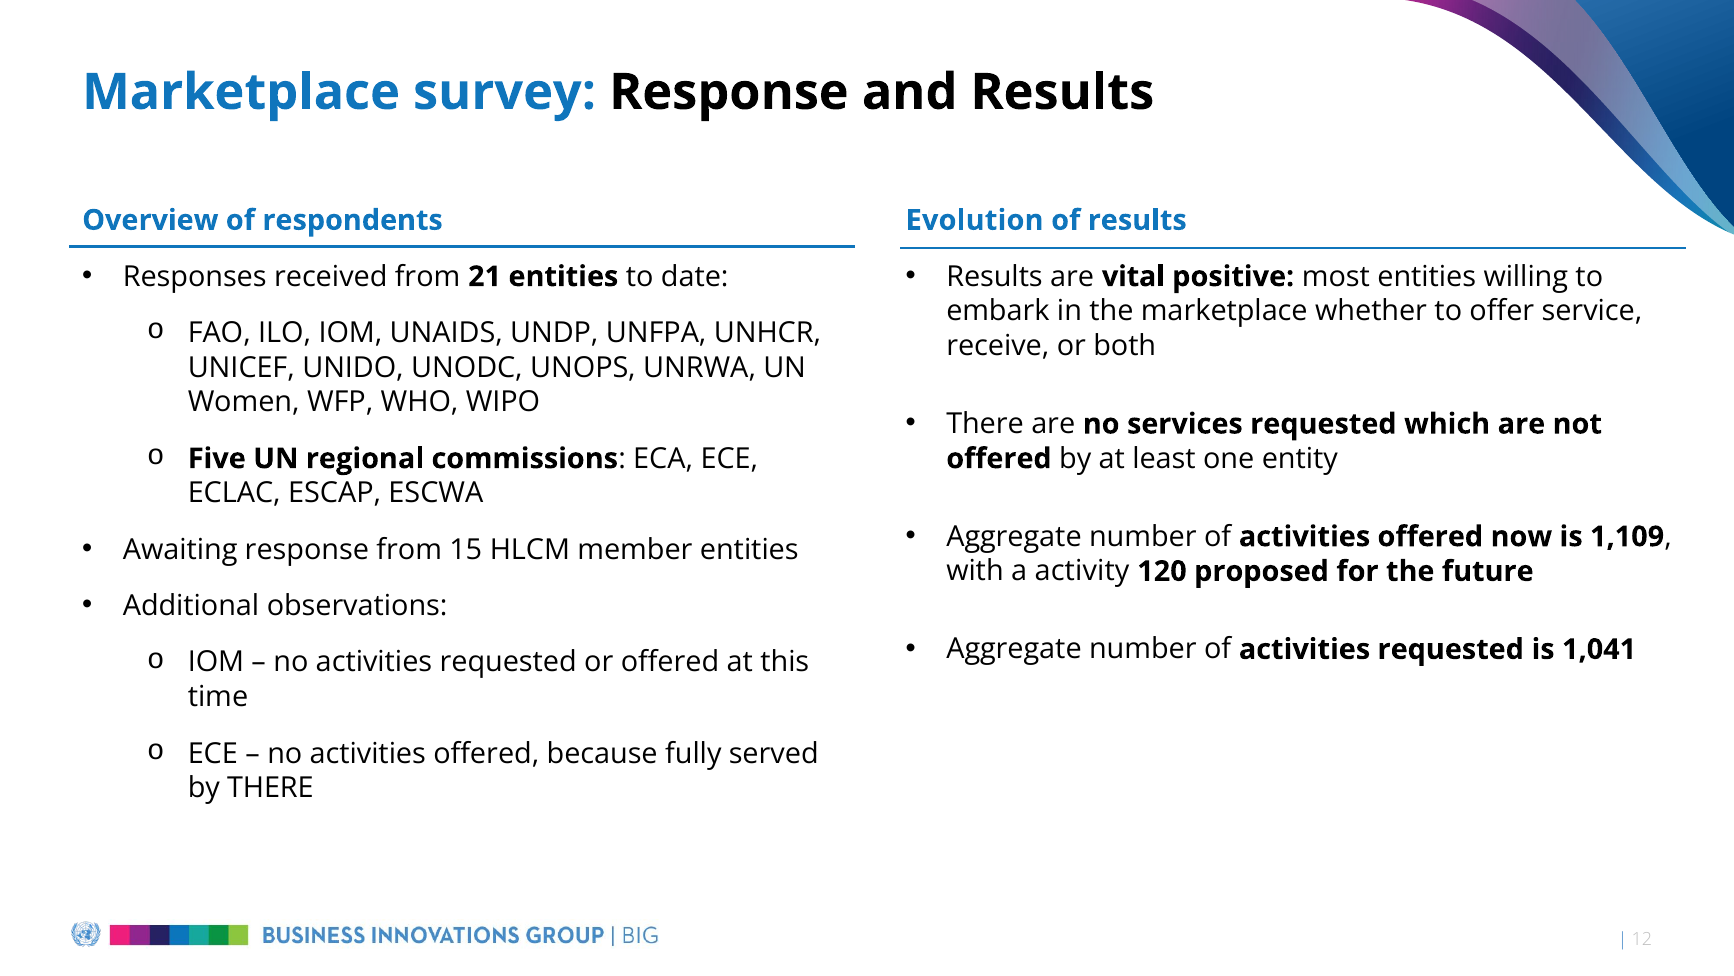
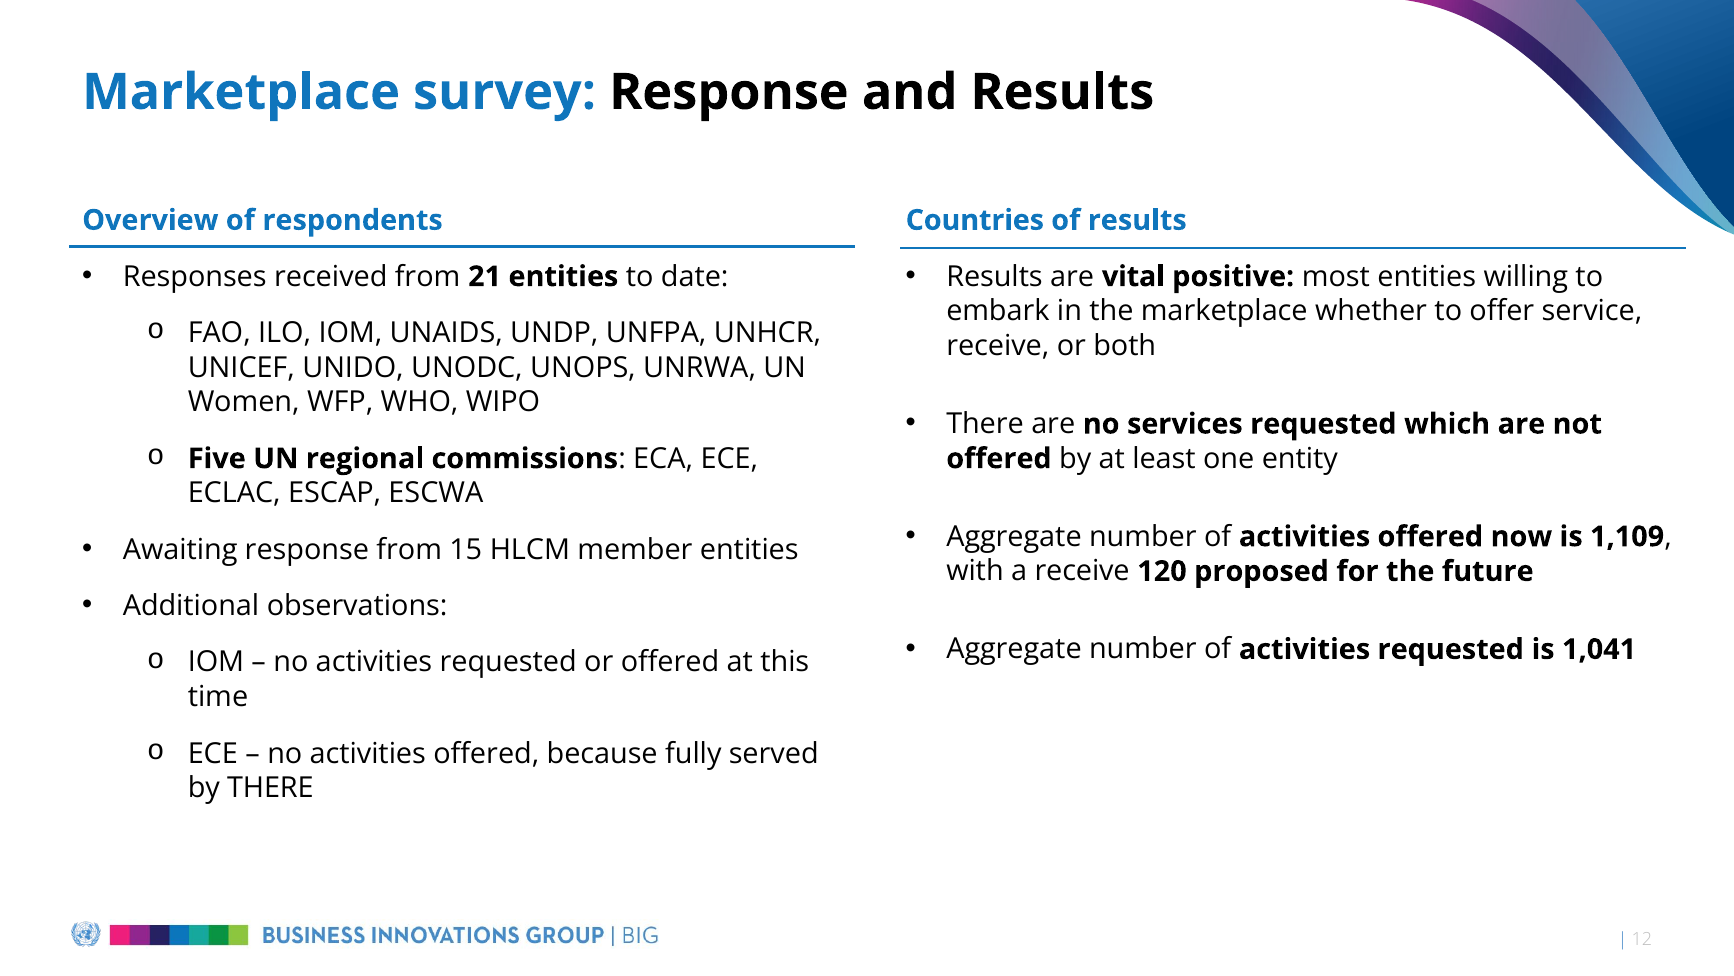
Evolution: Evolution -> Countries (975, 220)
a activity: activity -> receive (1082, 571)
